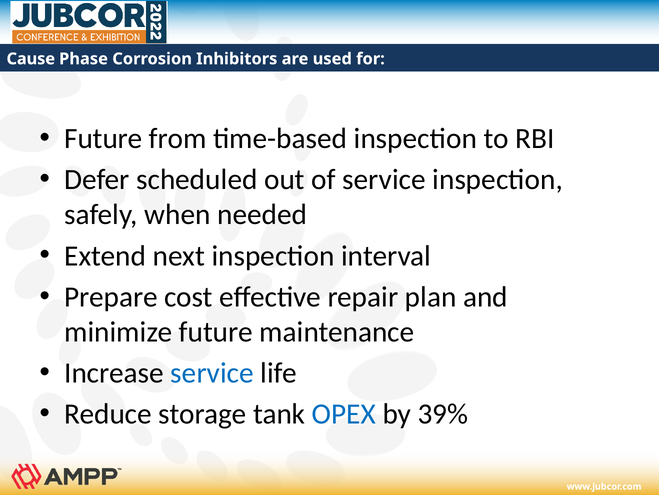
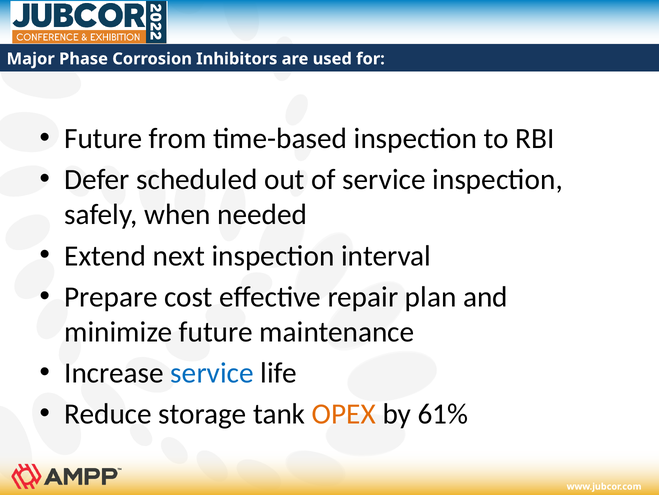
Cause: Cause -> Major (31, 59)
OPEX colour: blue -> orange (344, 414)
39%: 39% -> 61% (443, 414)
